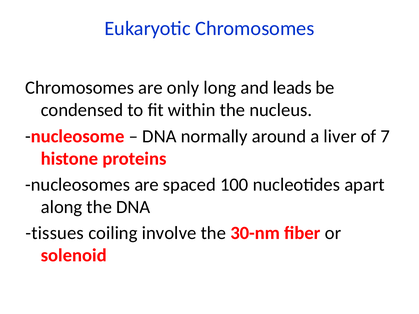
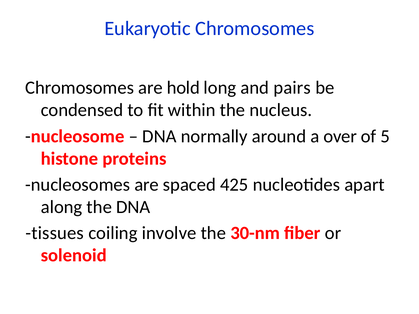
only: only -> hold (183, 88)
leads: leads -> pairs (292, 88)
liver: liver -> over (340, 136)
7: 7 -> 5 (385, 136)
100: 100 -> 425 (234, 185)
